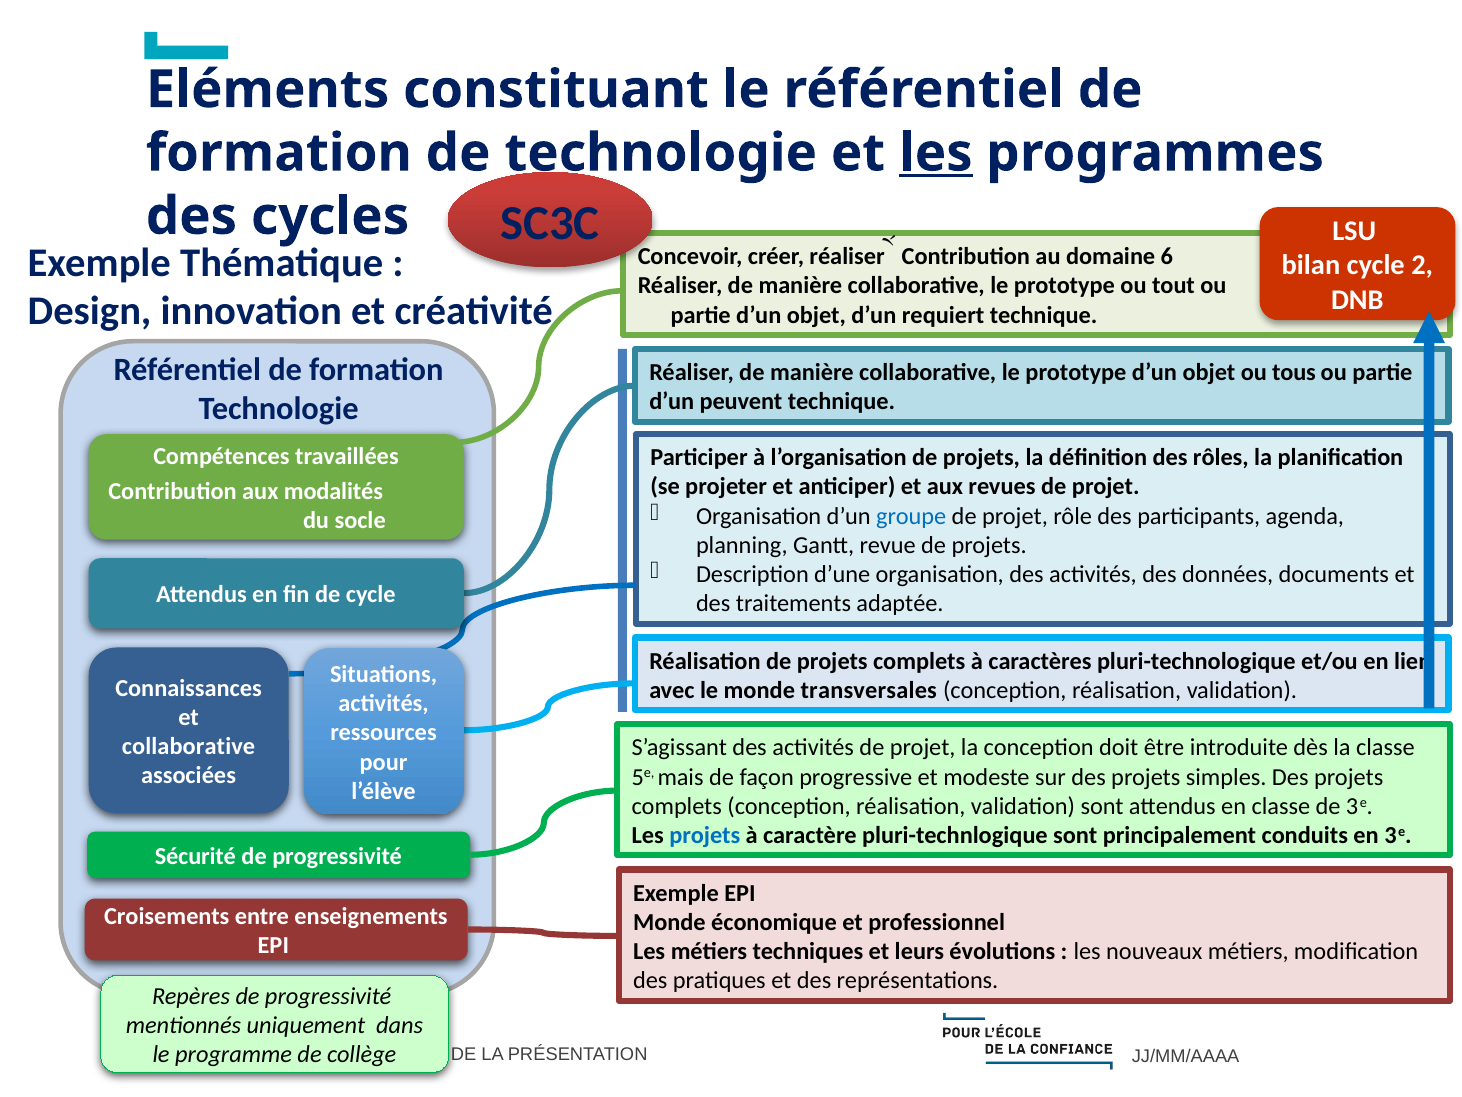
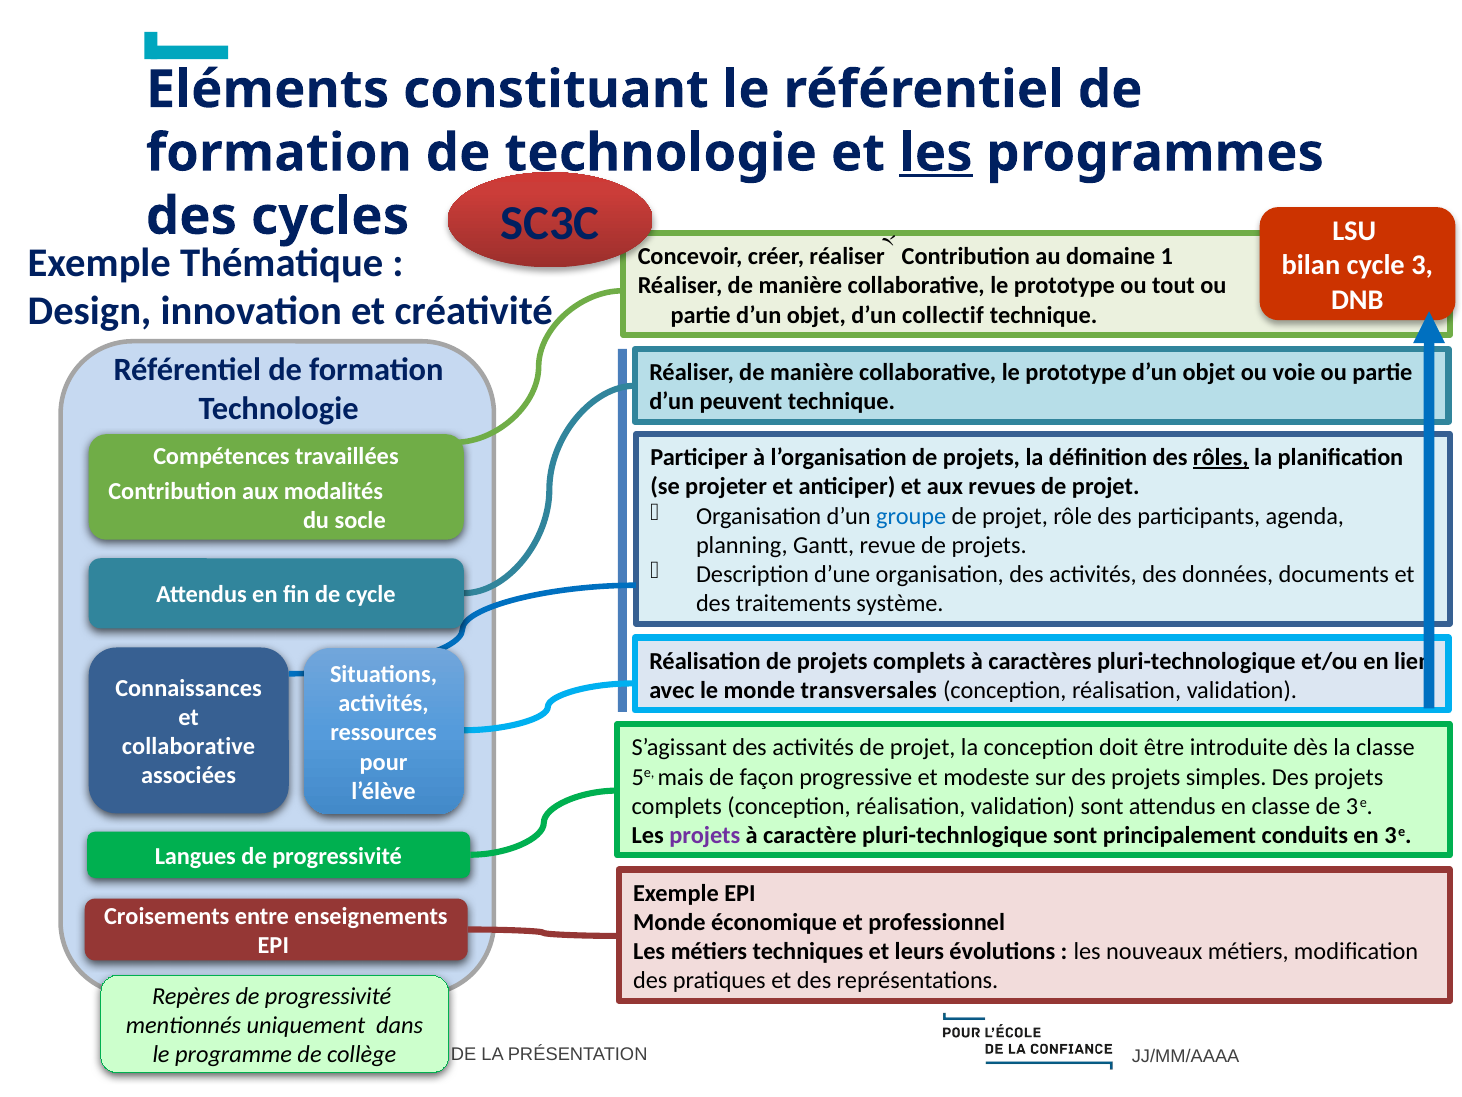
6: 6 -> 1 (1167, 257)
2: 2 -> 3 (1422, 265)
requiert: requiert -> collectif (943, 315)
tous: tous -> voie (1294, 372)
rôles underline: none -> present (1221, 457)
adaptée: adaptée -> système (900, 604)
projets colour: blue -> purple (705, 835)
Sécurité: Sécurité -> Langues (195, 856)
